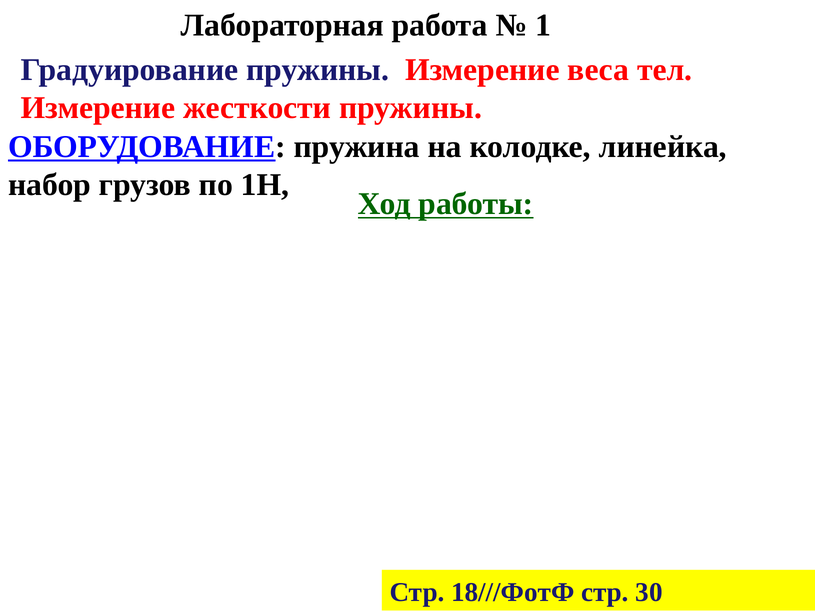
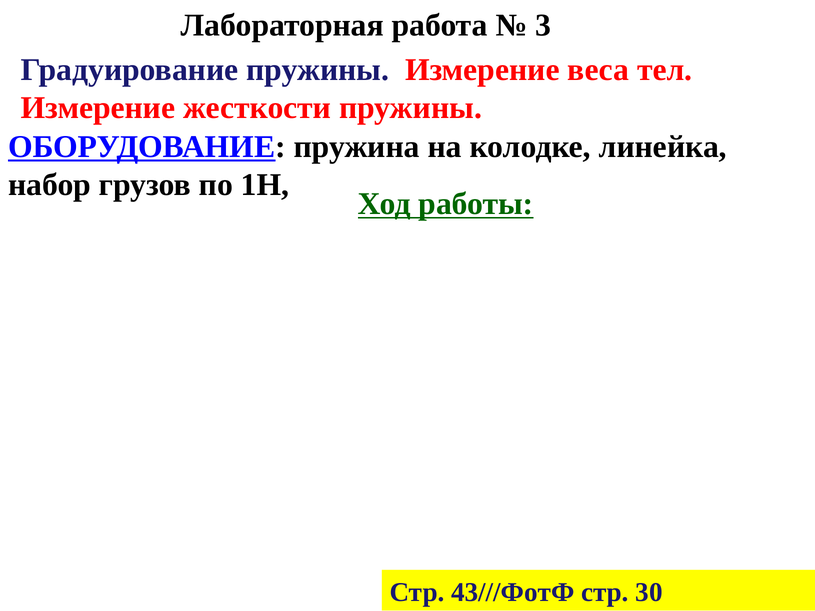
1: 1 -> 3 (543, 26)
18///ФотФ: 18///ФотФ -> 43///ФотФ (513, 592)
